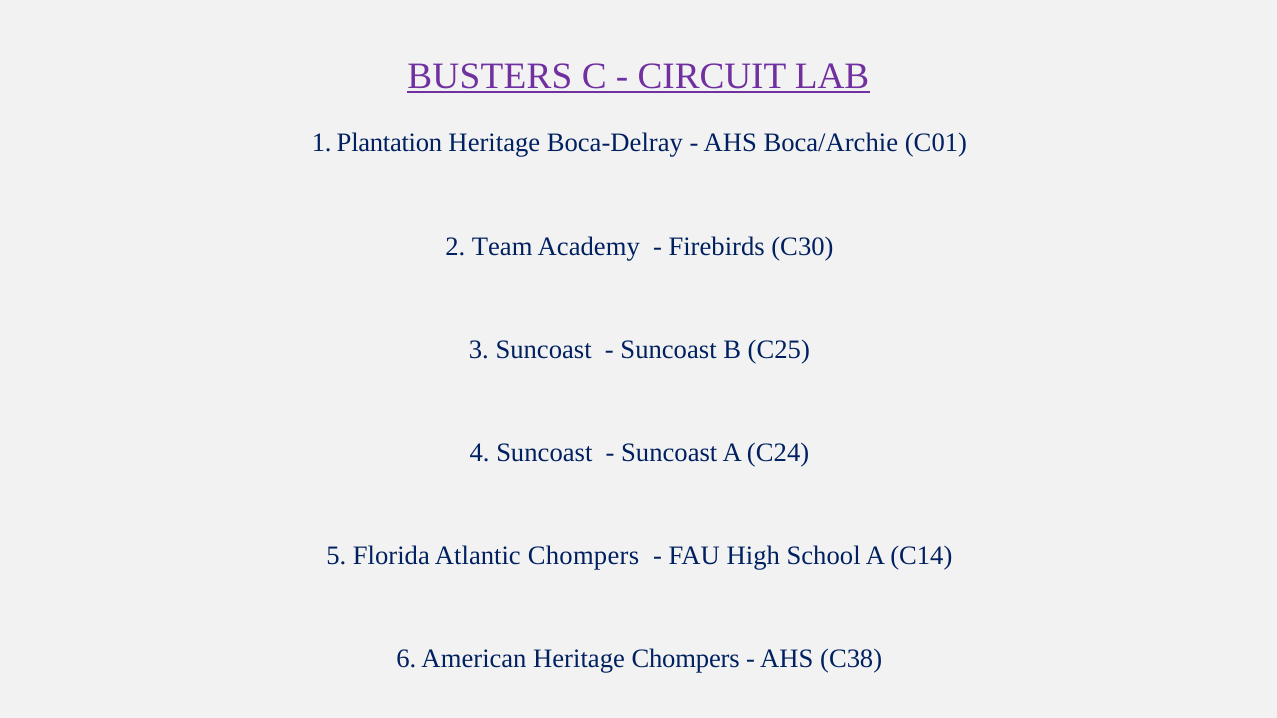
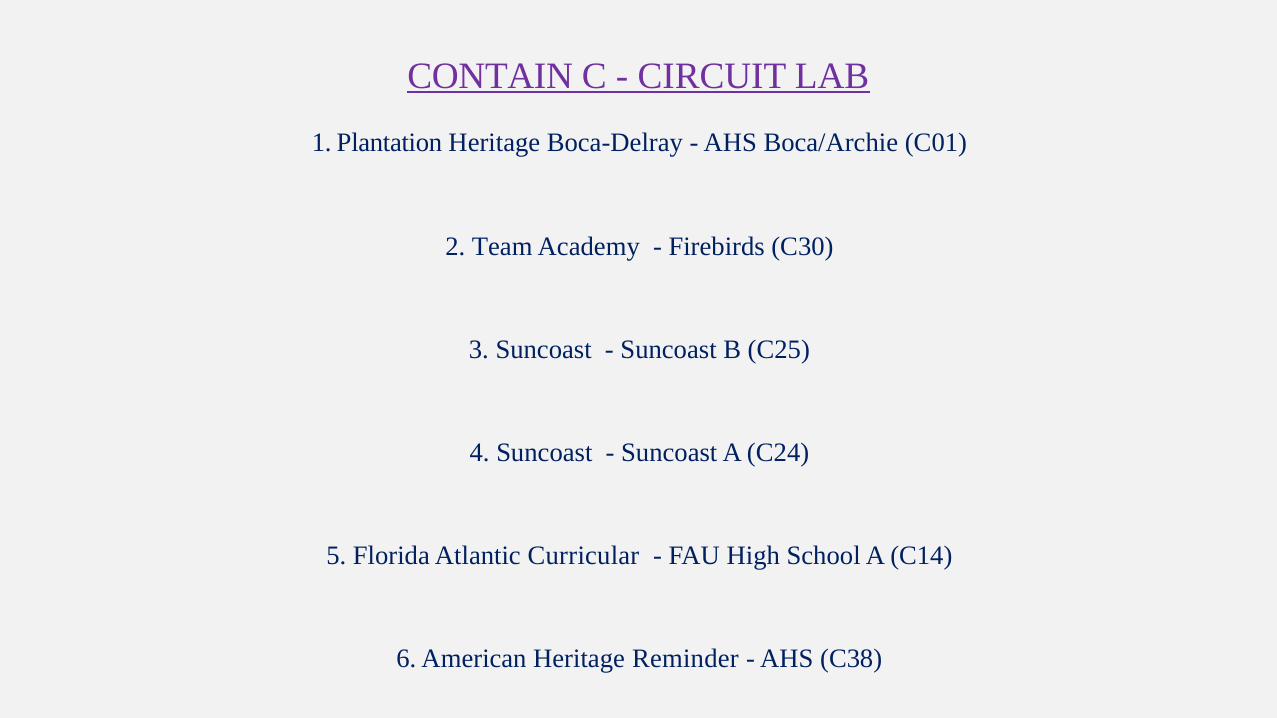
BUSTERS: BUSTERS -> CONTAIN (490, 76)
Atlantic Chompers: Chompers -> Curricular (584, 556)
Heritage Chompers: Chompers -> Reminder (685, 659)
